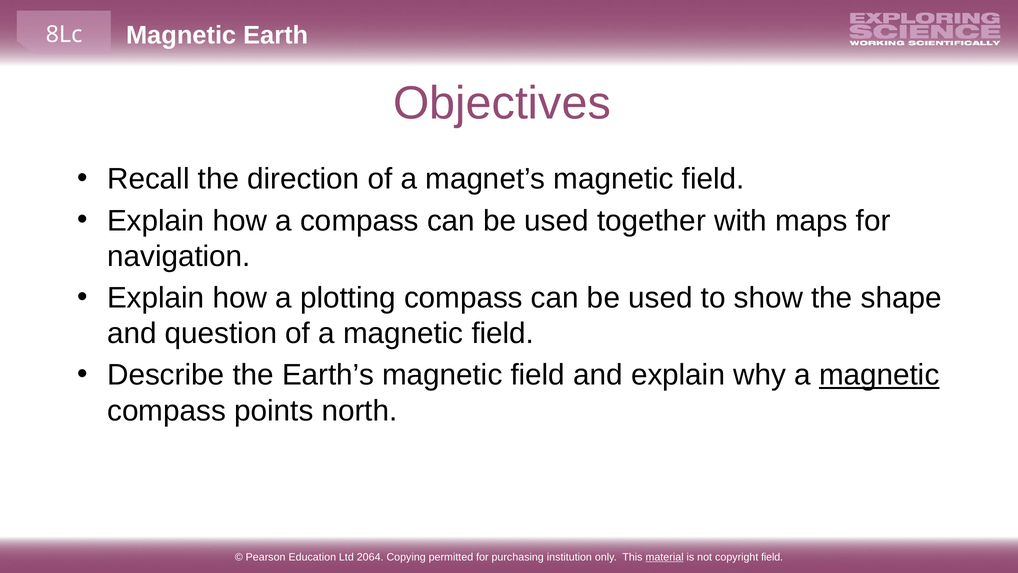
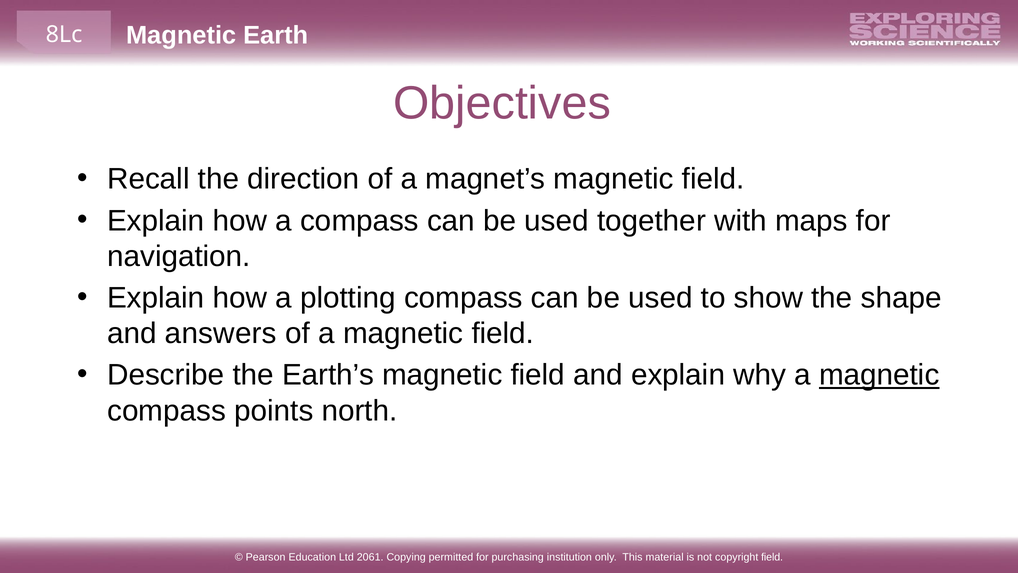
question: question -> answers (221, 333)
2064: 2064 -> 2061 (370, 557)
material underline: present -> none (665, 557)
